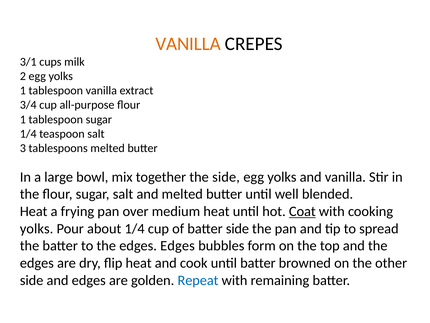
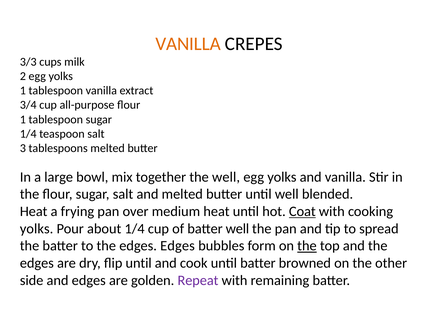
3/1: 3/1 -> 3/3 (28, 62)
the side: side -> well (226, 177)
batter side: side -> well (237, 228)
the underline: none -> present (307, 246)
flip heat: heat -> until (139, 263)
Repeat colour: blue -> purple (198, 280)
